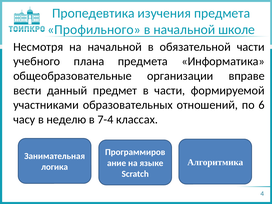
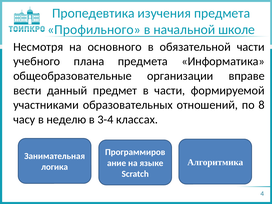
на начальной: начальной -> основного (115, 47)
6: 6 -> 8 (262, 105)
7-4: 7-4 -> 3-4 (105, 119)
